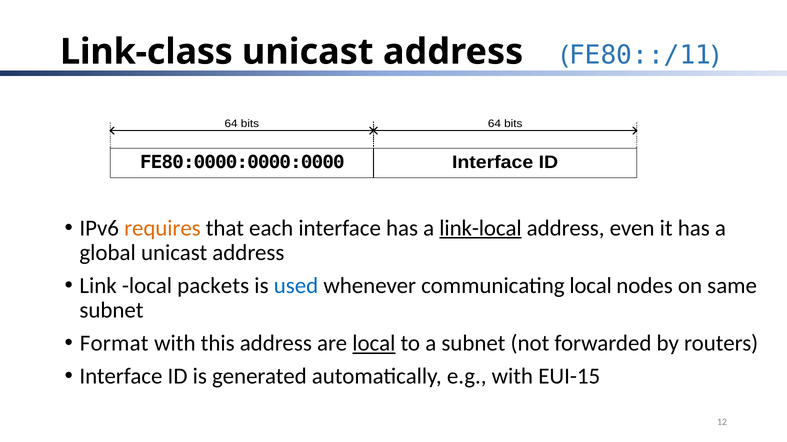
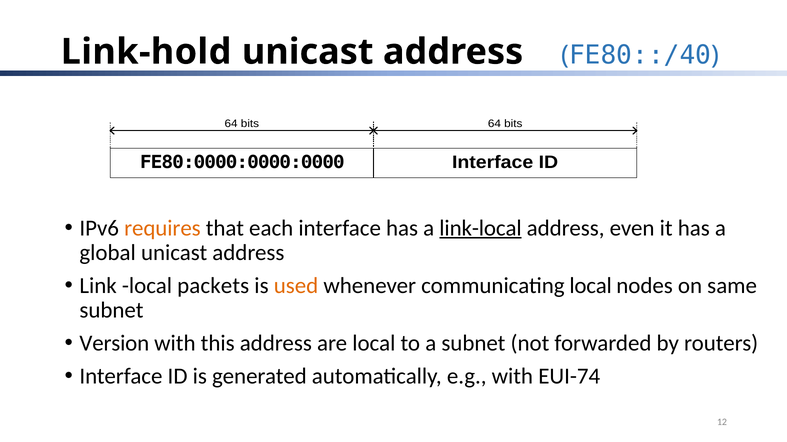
Link-class: Link-class -> Link-hold (146, 52)
FE80::/11: FE80::/11 -> FE80::/40 (640, 55)
used colour: blue -> orange (296, 286)
Format: Format -> Version (114, 344)
local underline: present -> none (374, 344)
EUI-15: EUI-15 -> EUI-74 (569, 377)
